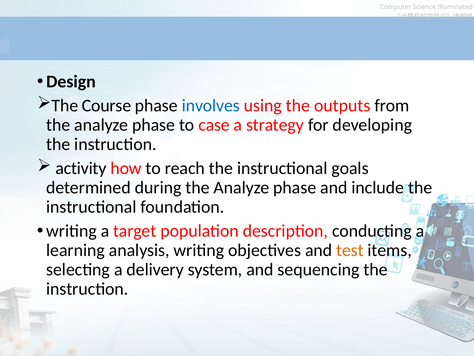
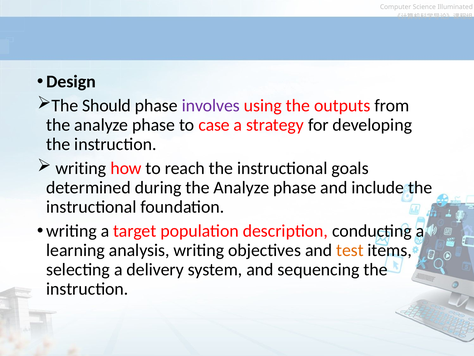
Course: Course -> Should (107, 106)
involves colour: blue -> purple (211, 106)
activity: activity -> writing (81, 168)
